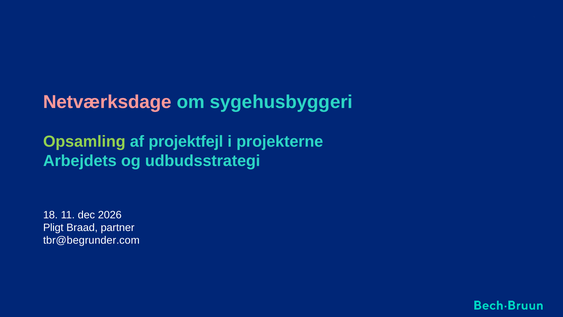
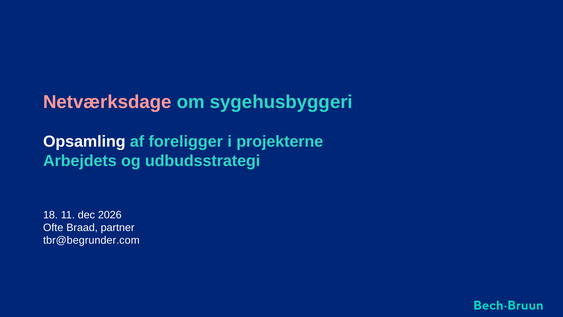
Opsamling colour: light green -> white (84, 142)
projektfejl: projektfejl -> foreligger (186, 142)
Pligt: Pligt -> Ofte (53, 227)
